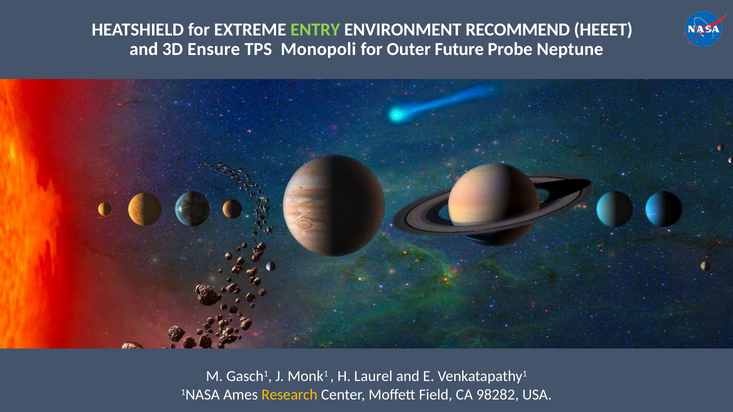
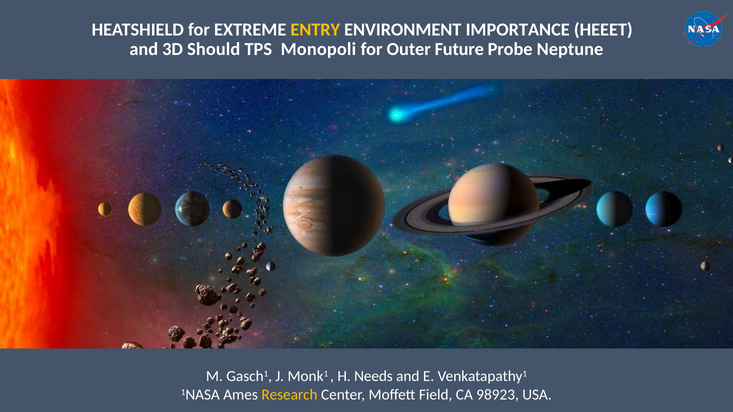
ENTRY colour: light green -> yellow (315, 30)
RECOMMEND: RECOMMEND -> IMPORTANCE (518, 30)
Ensure: Ensure -> Should (214, 49)
Laurel: Laurel -> Needs (373, 376)
98282: 98282 -> 98923 (498, 395)
